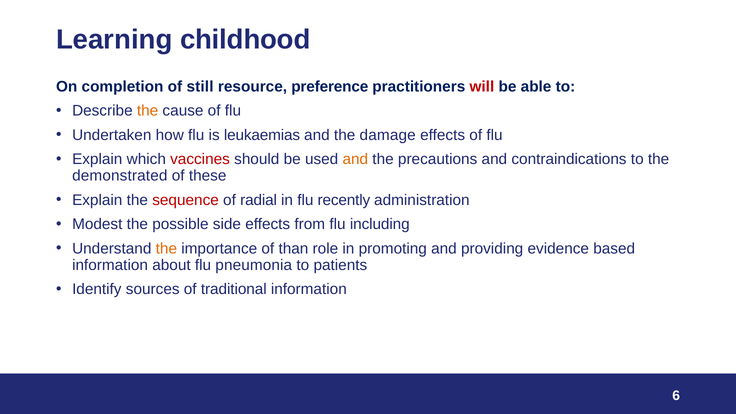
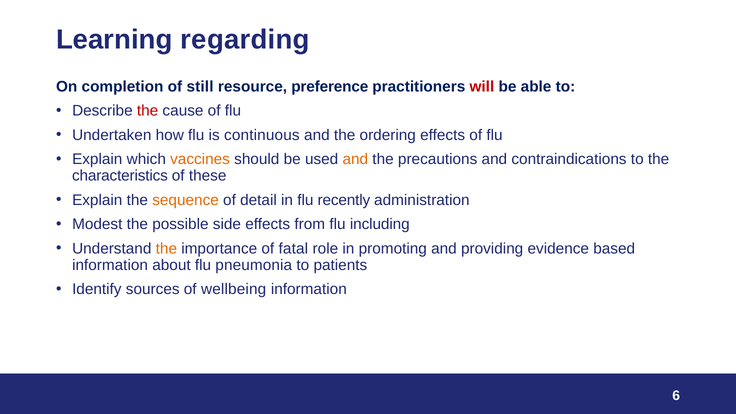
childhood: childhood -> regarding (245, 39)
the colour: orange -> red (148, 111)
leukaemias: leukaemias -> continuous (262, 135)
damage: damage -> ordering (388, 135)
vaccines colour: red -> orange (200, 159)
demonstrated: demonstrated -> characteristics (120, 176)
sequence colour: red -> orange (186, 200)
radial: radial -> detail (259, 200)
than: than -> fatal (293, 249)
traditional: traditional -> wellbeing (234, 289)
